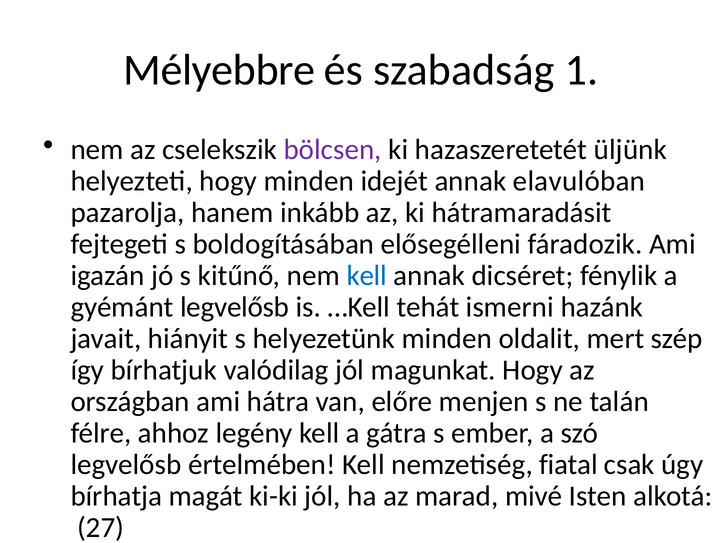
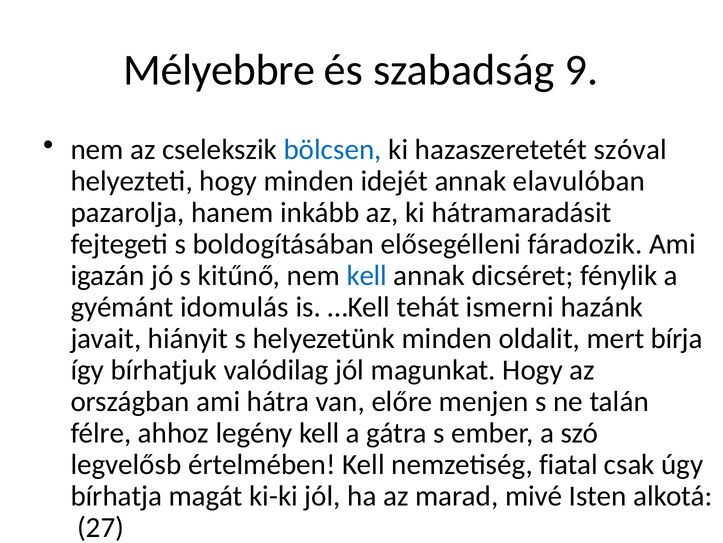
1: 1 -> 9 (581, 70)
bölcsen colour: purple -> blue (333, 150)
üljünk: üljünk -> szóval (630, 150)
gyémánt legvelősb: legvelősb -> idomulás (234, 307)
szép: szép -> bírja (677, 338)
